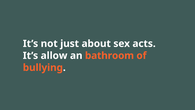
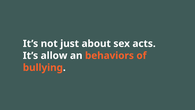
bathroom: bathroom -> behaviors (109, 55)
